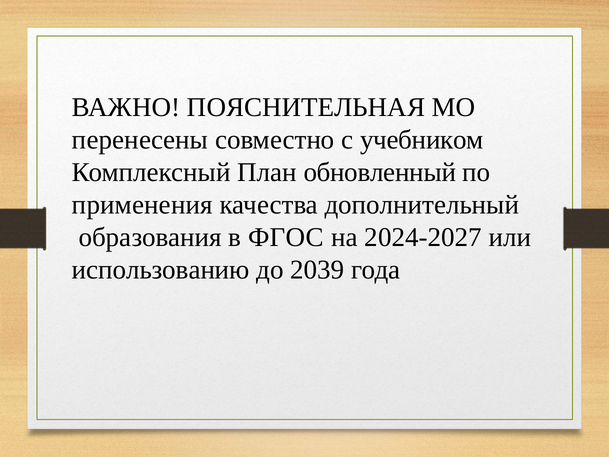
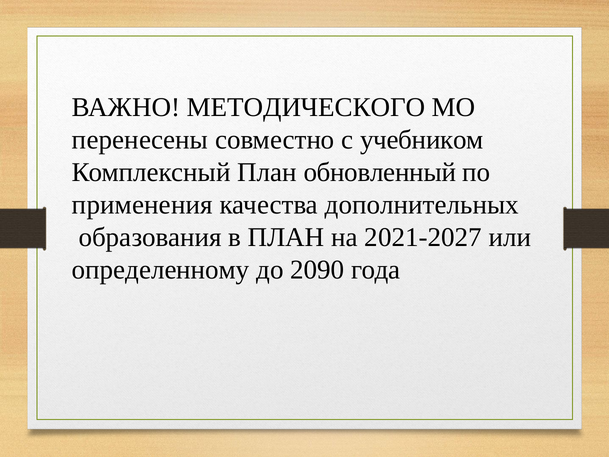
ПОЯСНИТЕЛЬНАЯ: ПОЯСНИТЕЛЬНАЯ -> МЕТОДИЧЕСКОГО (306, 107)
дополнительный: дополнительный -> дополнительных (422, 205)
в ФГОС: ФГОС -> ПЛАН (286, 237)
2024-2027: 2024-2027 -> 2021-2027 (423, 237)
использованию: использованию -> определенному (161, 270)
2039: 2039 -> 2090 (317, 270)
